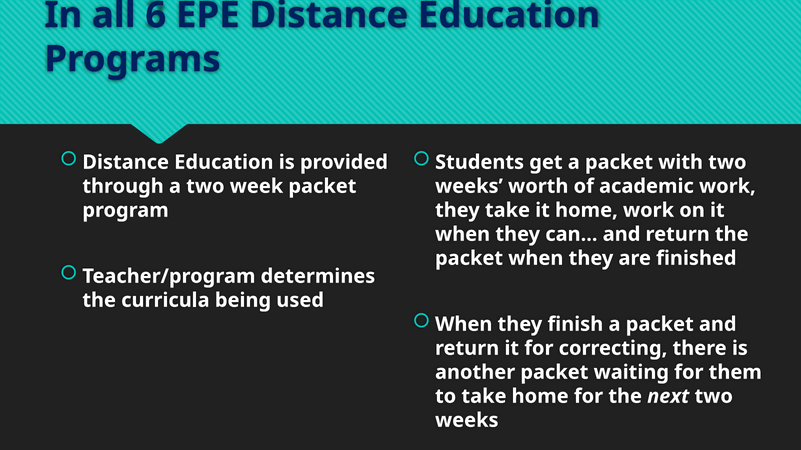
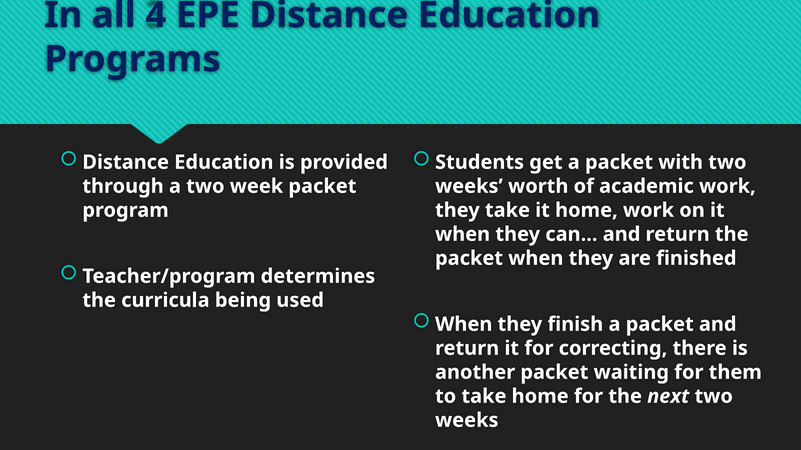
6: 6 -> 4 (156, 15)
